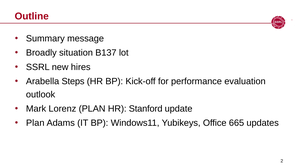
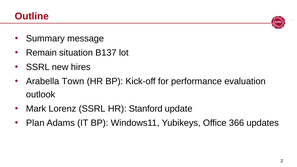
Broadly: Broadly -> Remain (41, 53)
Steps: Steps -> Town (73, 81)
Lorenz PLAN: PLAN -> SSRL (92, 109)
665: 665 -> 366 (237, 123)
